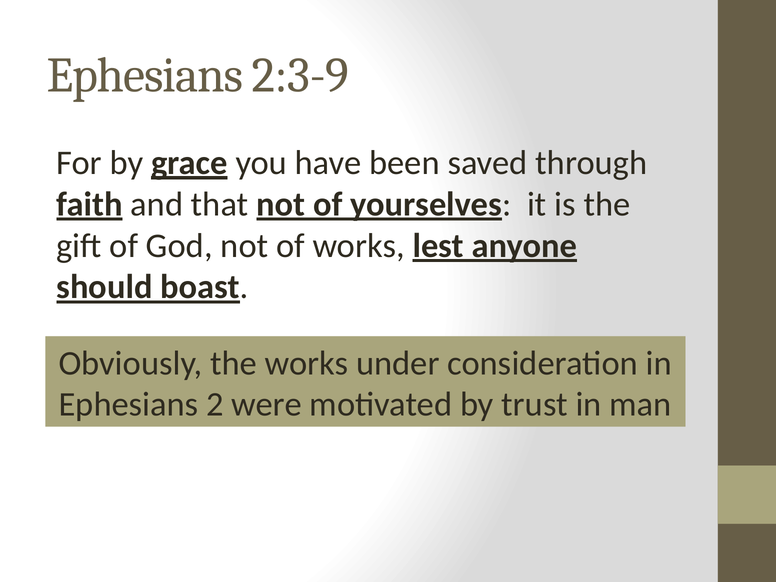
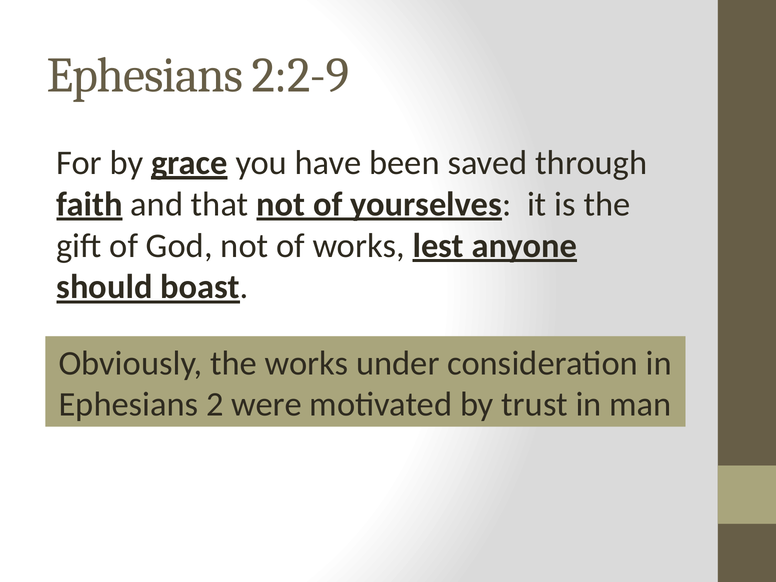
2:3-9: 2:3-9 -> 2:2-9 (300, 75)
